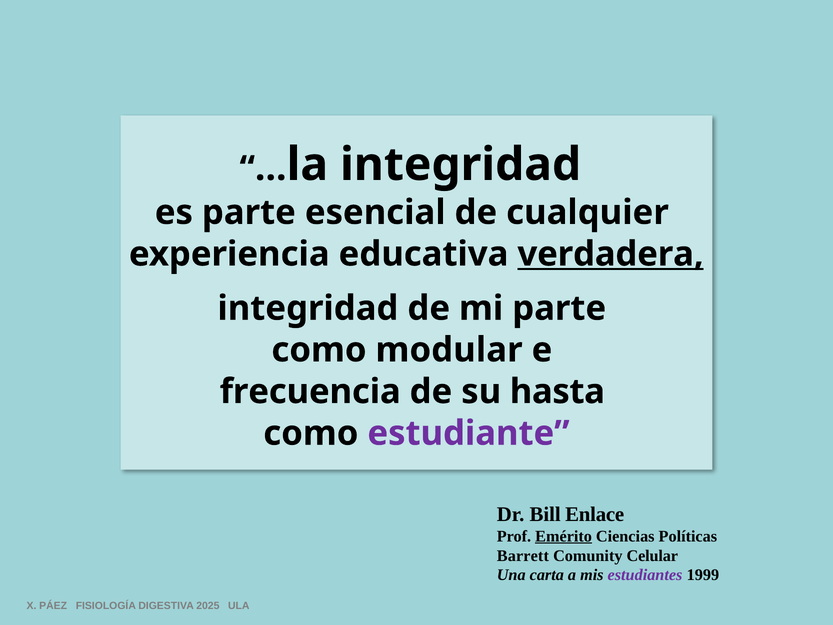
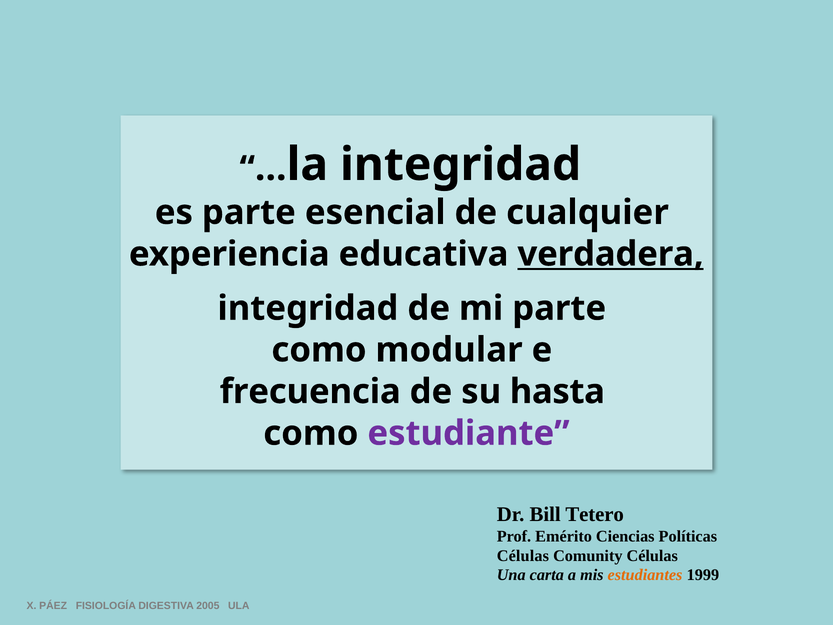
Enlace: Enlace -> Tetero (595, 514)
Emérito underline: present -> none (564, 536)
Barrett: Barrett -> Células (523, 555)
Comunity Celular: Celular -> Células (652, 555)
estudiantes colour: purple -> orange (645, 575)
2025: 2025 -> 2005 (208, 605)
